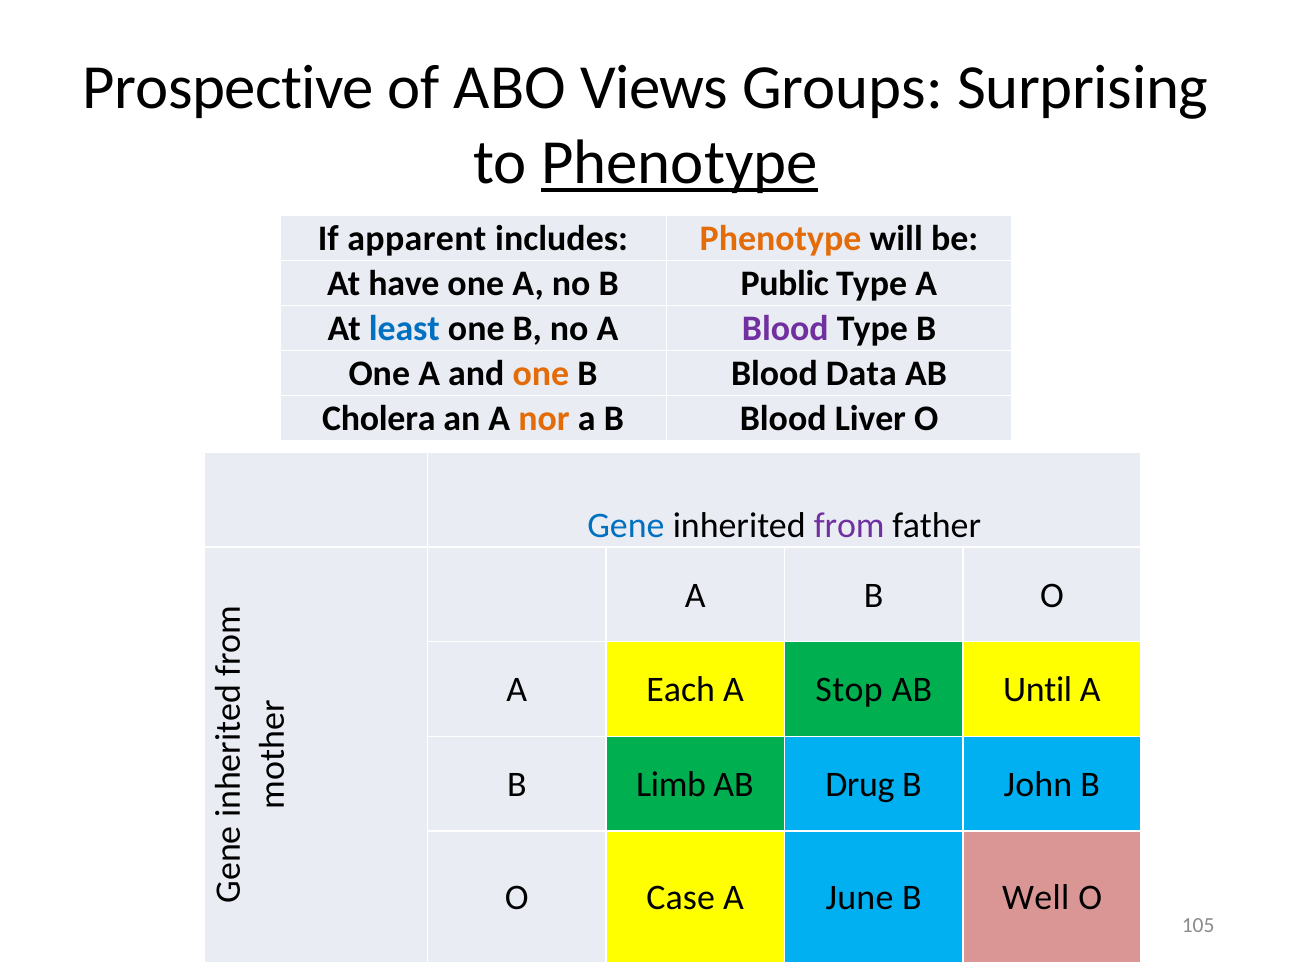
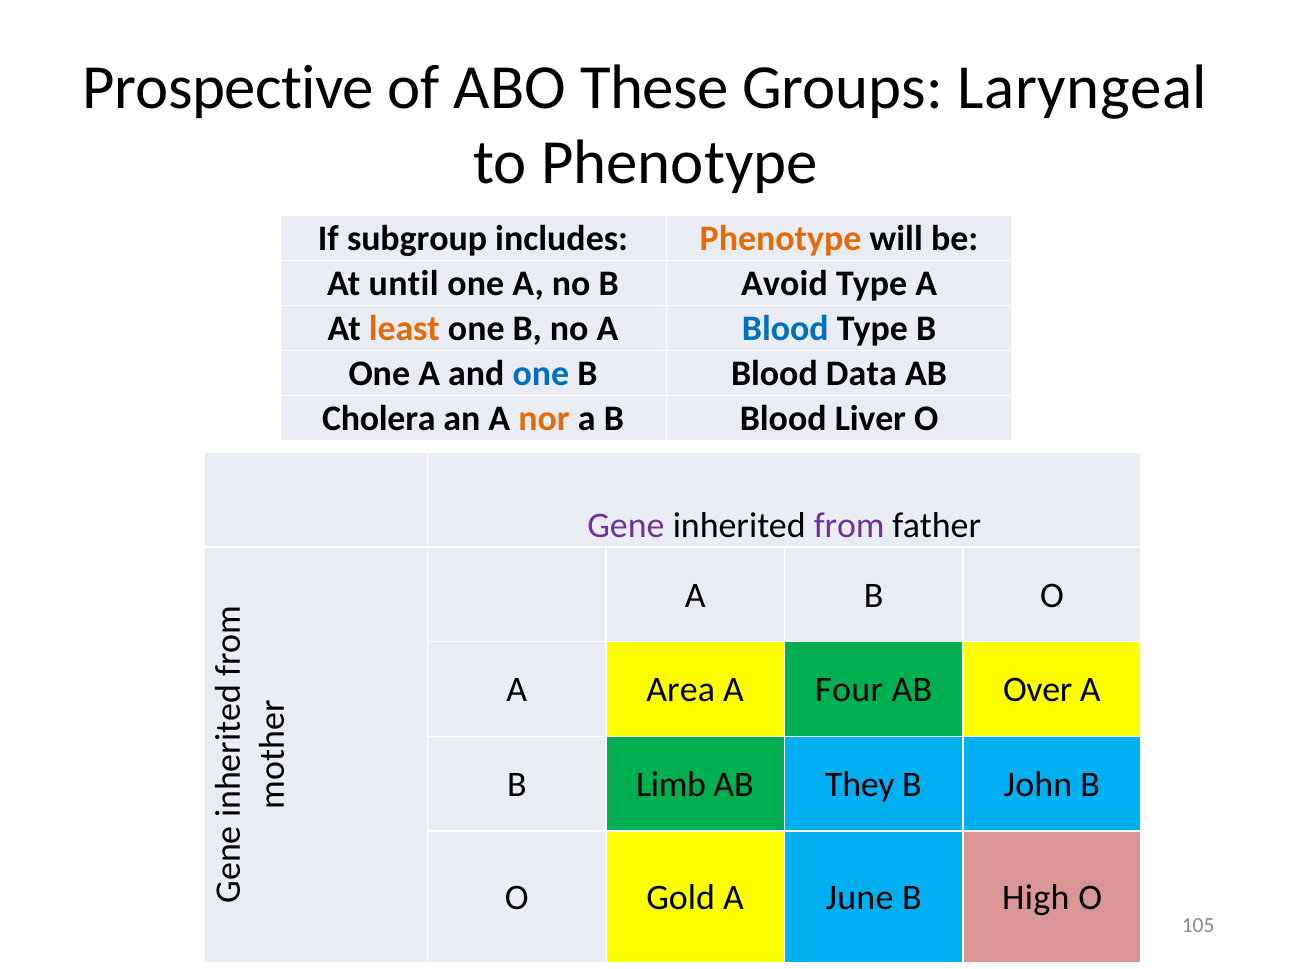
Views: Views -> These (654, 87)
Surprising: Surprising -> Laryngeal (1082, 87)
Phenotype underline: present -> none (680, 163)
apparent: apparent -> subgroup (417, 239)
have: have -> until (404, 284)
Public: Public -> Avoid (784, 284)
least colour: blue -> orange (404, 329)
Blood colour: purple -> blue (785, 329)
one colour: orange -> blue (541, 374)
Gene colour: blue -> purple (626, 525)
Each: Each -> Area (681, 690)
Stop: Stop -> Four (849, 690)
Until: Until -> Over (1038, 690)
Drug: Drug -> They (860, 785)
Case: Case -> Gold (681, 898)
Well: Well -> High (1036, 898)
